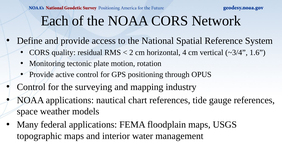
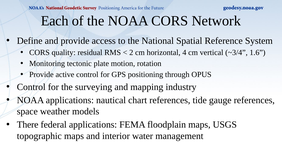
Many: Many -> There (28, 124)
